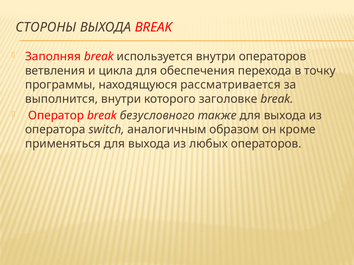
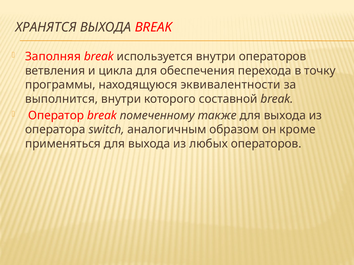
СТОРОНЫ: СТОРОНЫ -> ХРАНЯТСЯ (46, 27)
рассматривается: рассматривается -> эквивалентности (231, 85)
заголовке: заголовке -> составной (228, 99)
безусловного: безусловного -> помеченному (157, 116)
